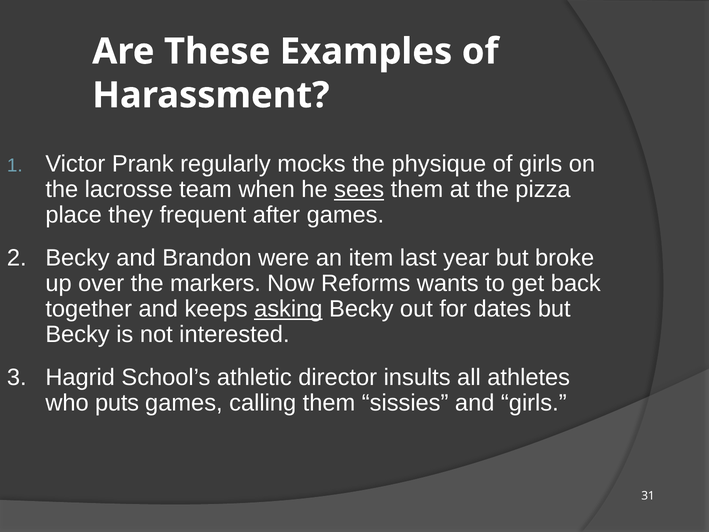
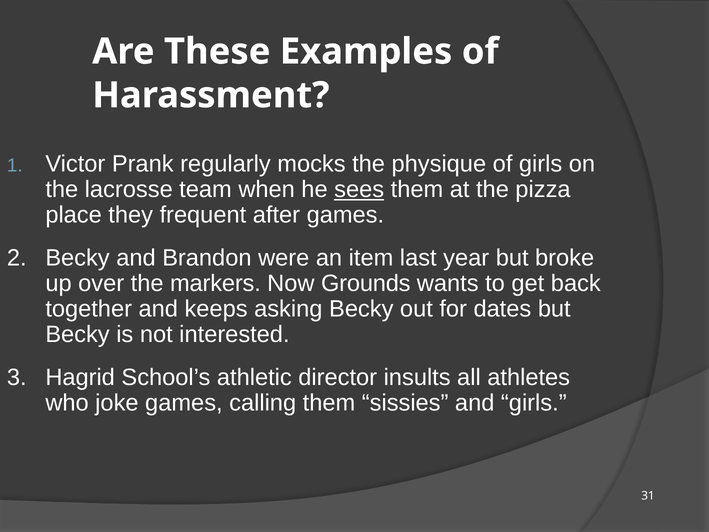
Reforms: Reforms -> Grounds (366, 283)
asking underline: present -> none (288, 309)
puts: puts -> joke (117, 403)
